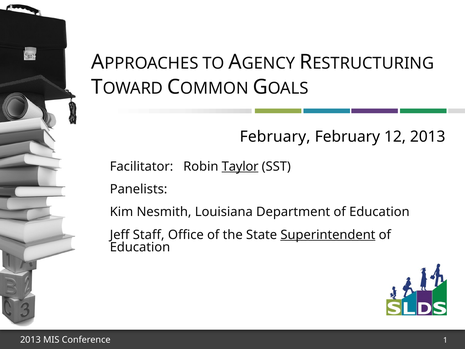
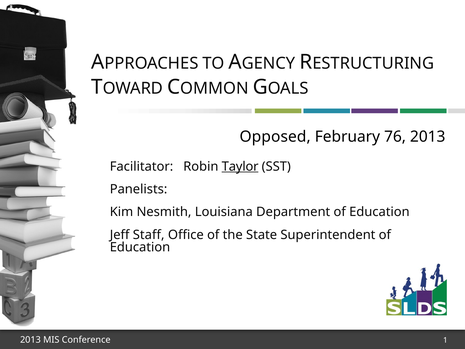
February: February -> Opposed (275, 137)
12: 12 -> 76 (395, 137)
Superintendent underline: present -> none (328, 235)
